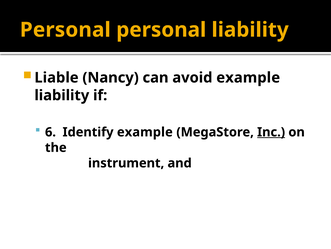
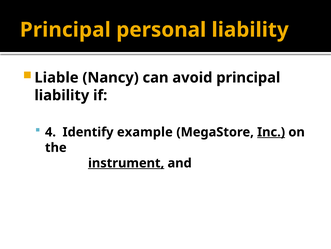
Personal: Personal -> Principal (65, 30)
avoid example: example -> principal (248, 77)
6: 6 -> 4 (50, 132)
instrument underline: none -> present (126, 163)
